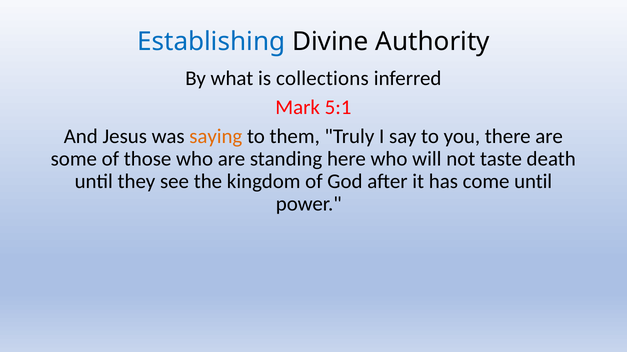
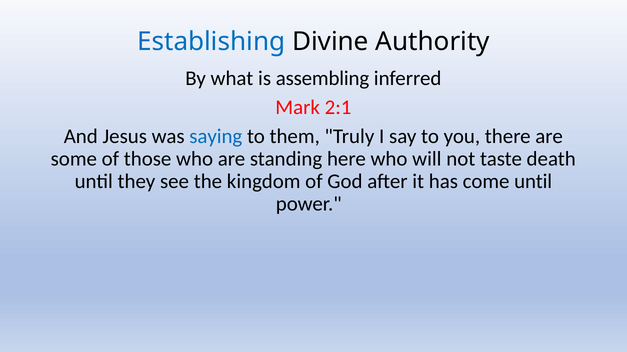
collections: collections -> assembling (323, 78)
5:1: 5:1 -> 2:1 (338, 107)
saying colour: orange -> blue (216, 137)
